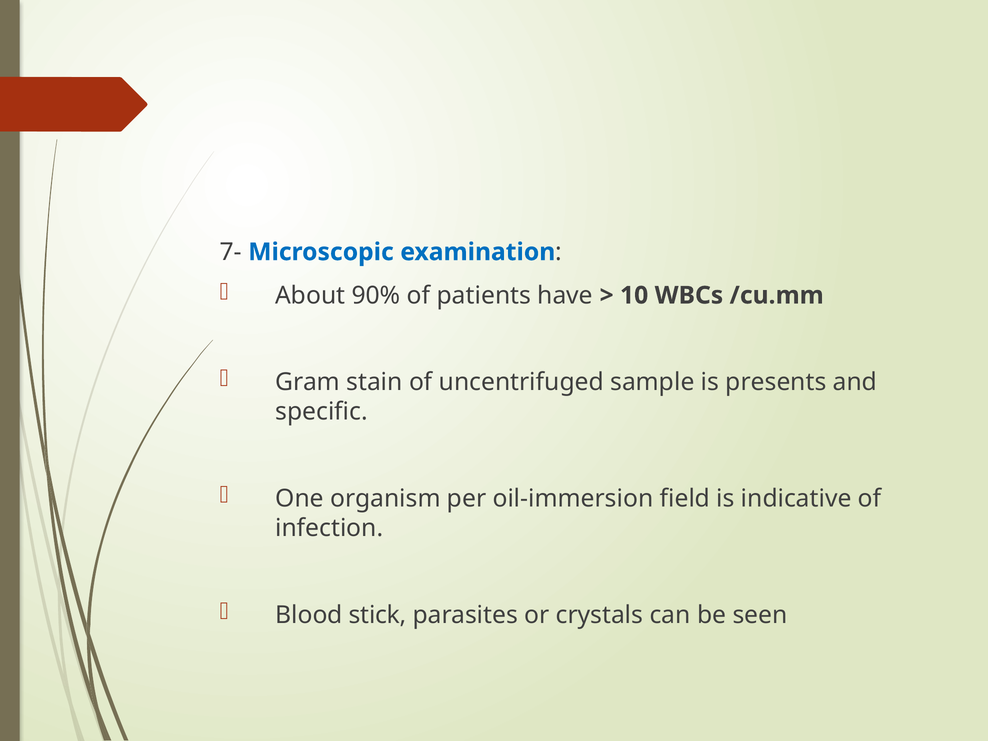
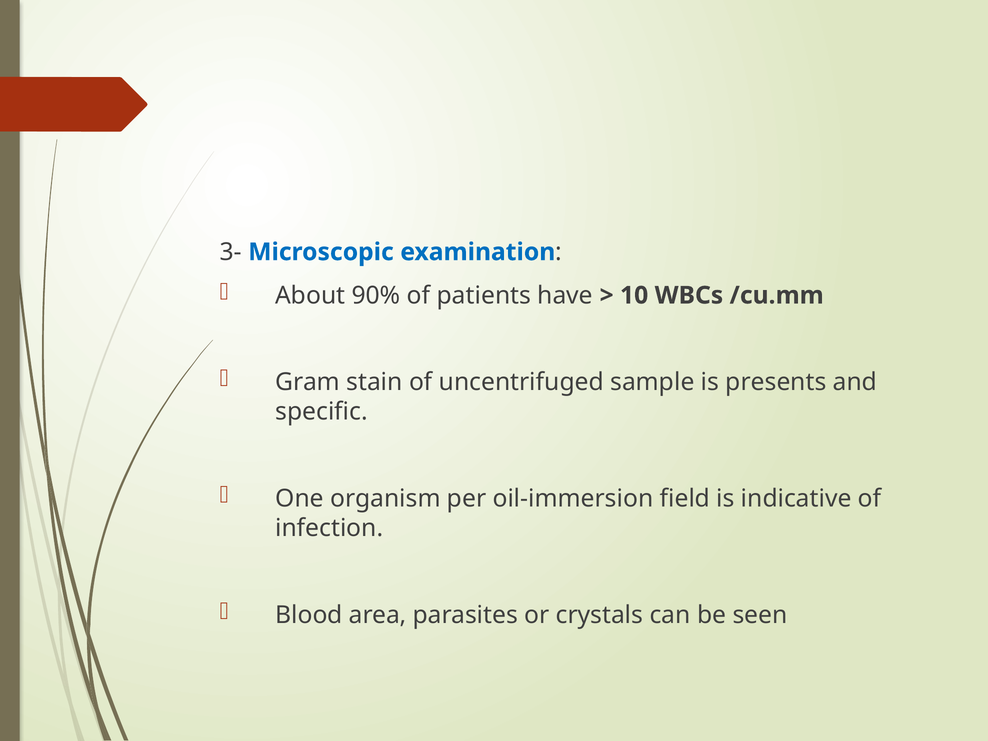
7-: 7- -> 3- (231, 252)
stick: stick -> area (378, 615)
